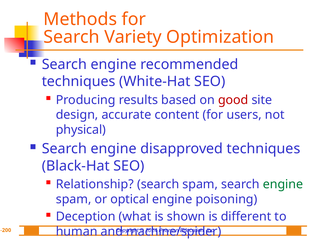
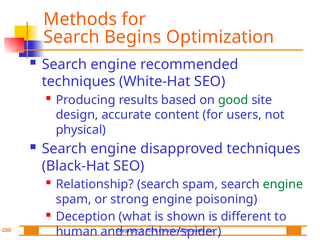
Variety: Variety -> Begins (133, 37)
good colour: red -> green (233, 100)
optical: optical -> strong (130, 199)
